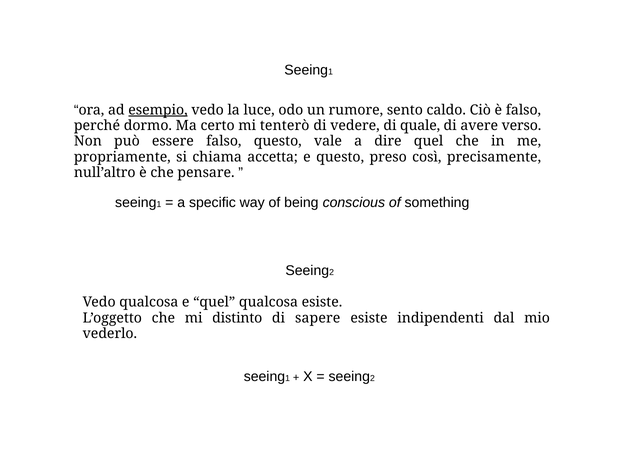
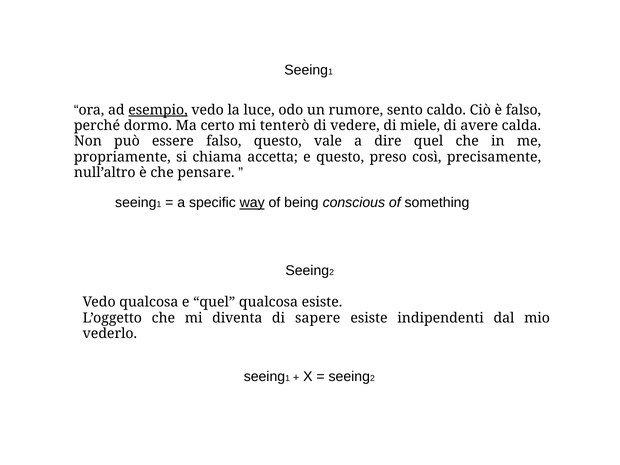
quale: quale -> miele (420, 126)
verso: verso -> calda (521, 126)
way underline: none -> present (252, 203)
distinto: distinto -> diventa (237, 318)
